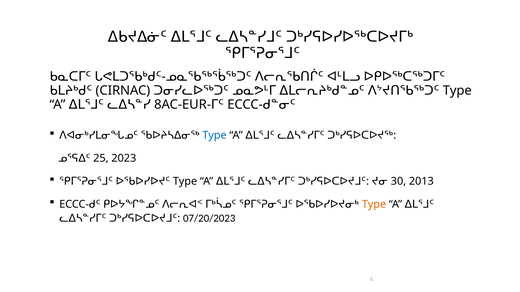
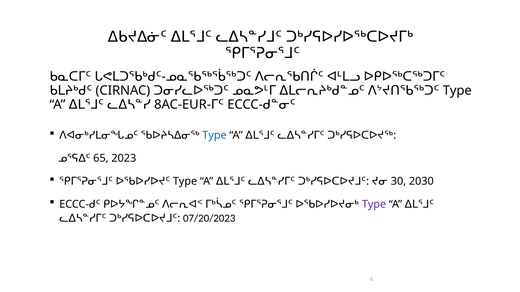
25: 25 -> 65 (101, 159)
2013: 2013 -> 2030 (421, 182)
Type colour: orange -> purple (374, 204)
